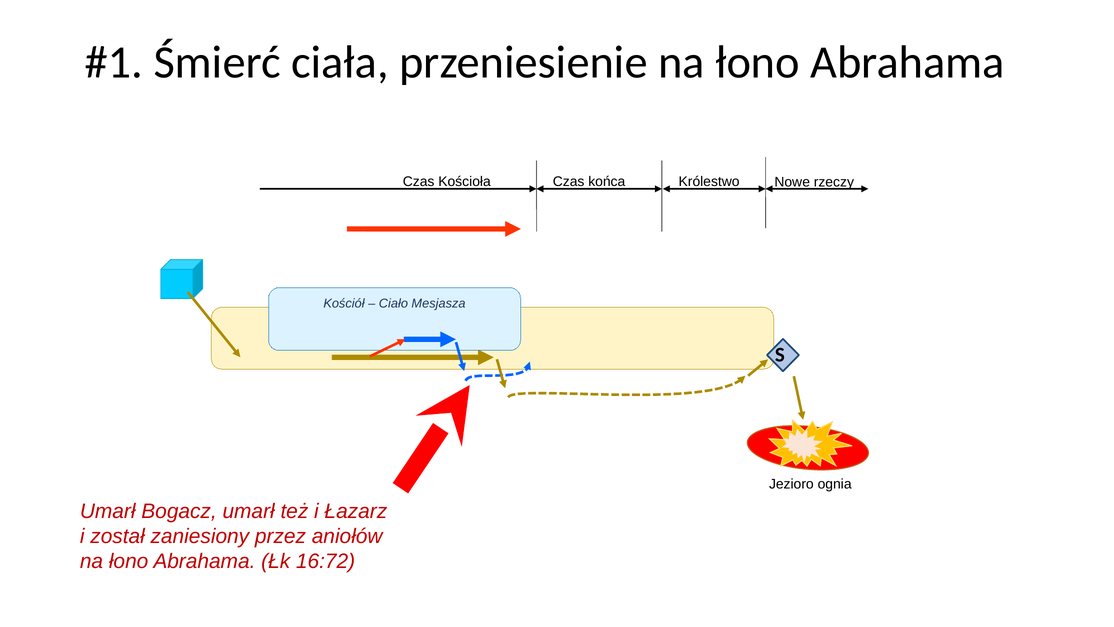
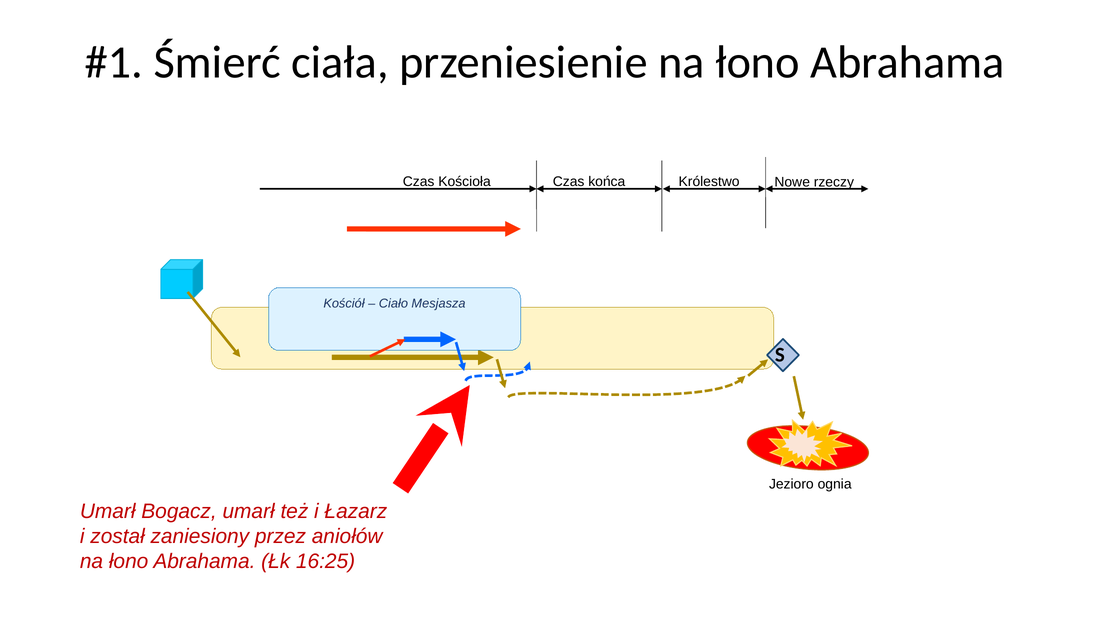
16:72: 16:72 -> 16:25 (326, 561)
